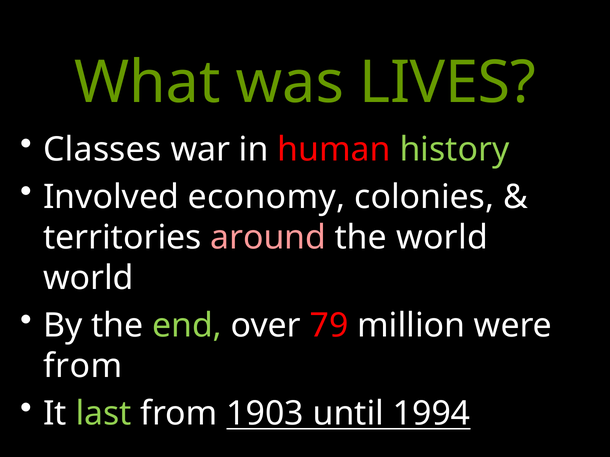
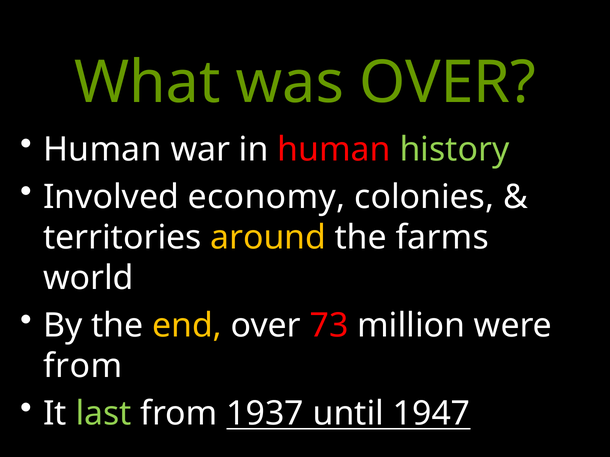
was LIVES: LIVES -> OVER (448, 83)
Classes: Classes -> Human (102, 150)
around colour: pink -> yellow (268, 238)
the world: world -> farms (442, 238)
end colour: light green -> yellow (187, 326)
79: 79 -> 73 (329, 326)
1903: 1903 -> 1937 (265, 414)
1994: 1994 -> 1947 (432, 414)
